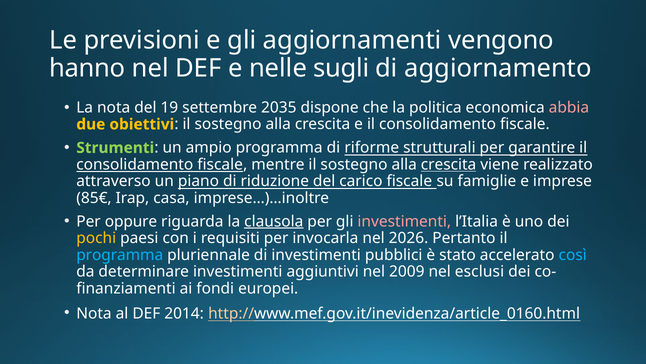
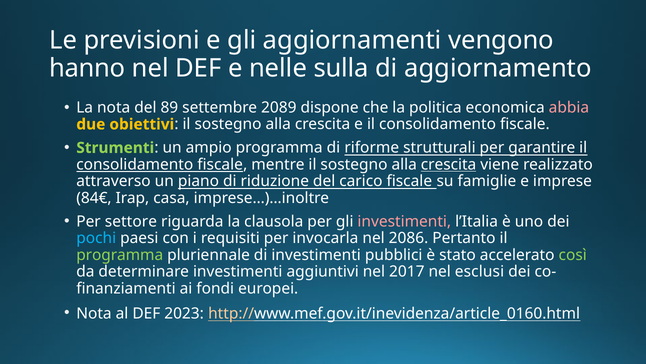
sugli: sugli -> sulla (341, 68)
19: 19 -> 89 (169, 107)
2035: 2035 -> 2089 (279, 107)
85€: 85€ -> 84€ (94, 198)
oppure: oppure -> settore (131, 221)
clausola underline: present -> none (274, 221)
pochi colour: yellow -> light blue (96, 238)
2026: 2026 -> 2086 (408, 238)
programma colour: light blue -> light green (120, 255)
così colour: light blue -> light green (573, 255)
2009: 2009 -> 2017 (407, 271)
2014: 2014 -> 2023 (184, 313)
